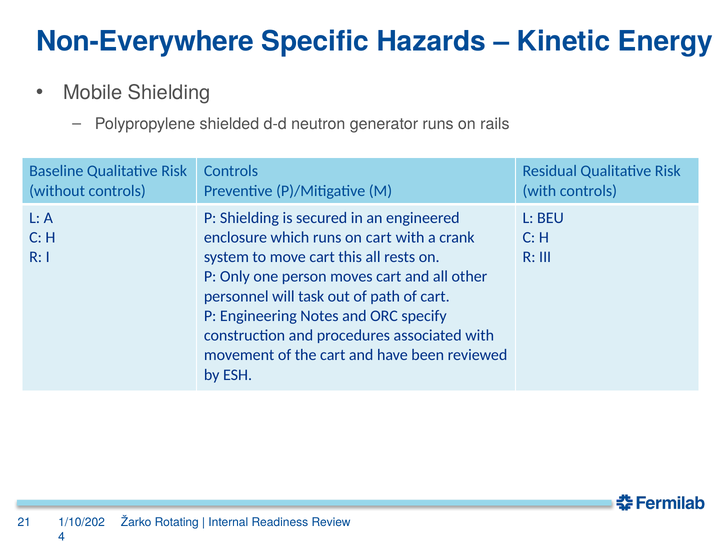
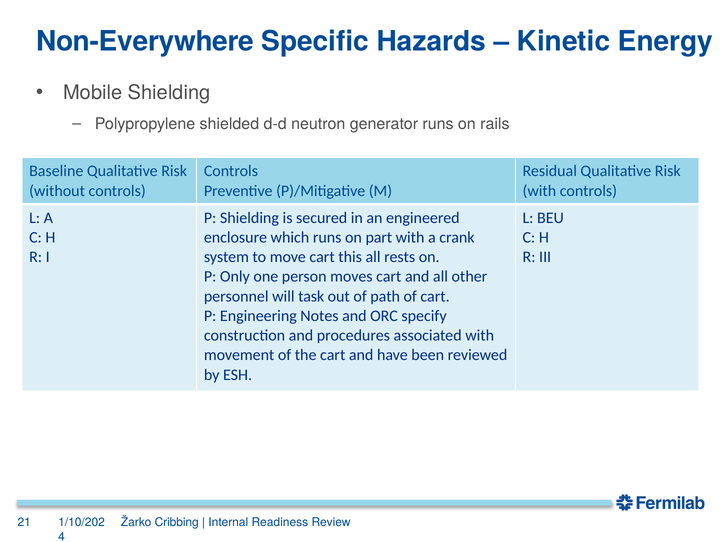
on cart: cart -> part (379, 237)
Rotating: Rotating -> Cribbing (177, 522)
